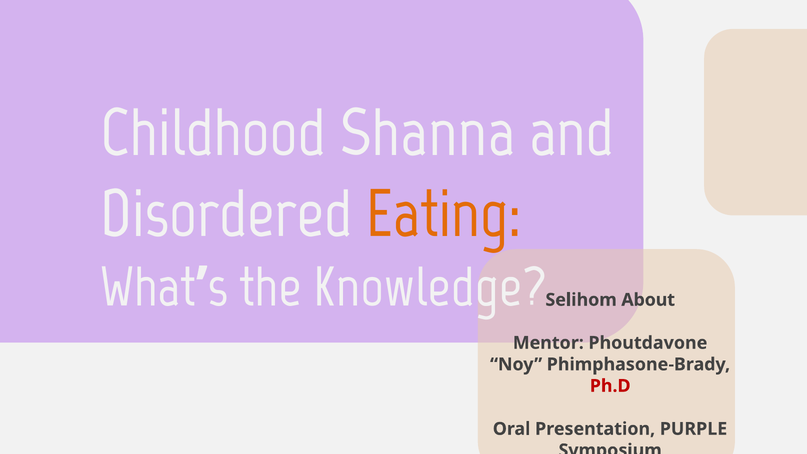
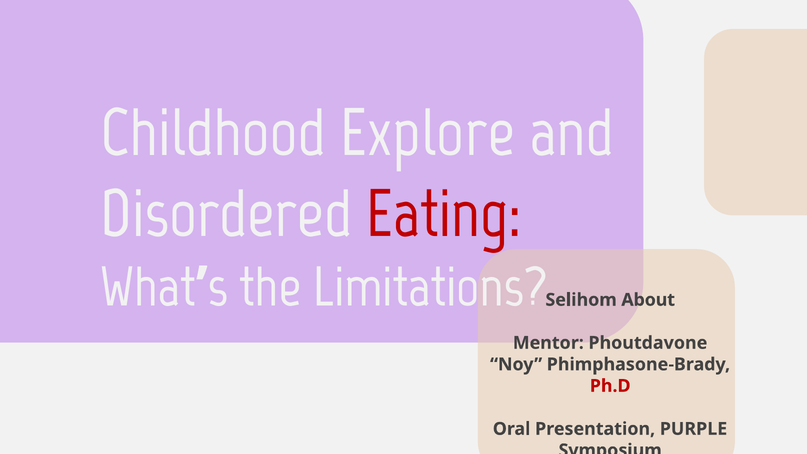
Shanna: Shanna -> Explore (428, 133)
Eating colour: orange -> red (444, 214)
Knowledge: Knowledge -> Limitations (430, 287)
